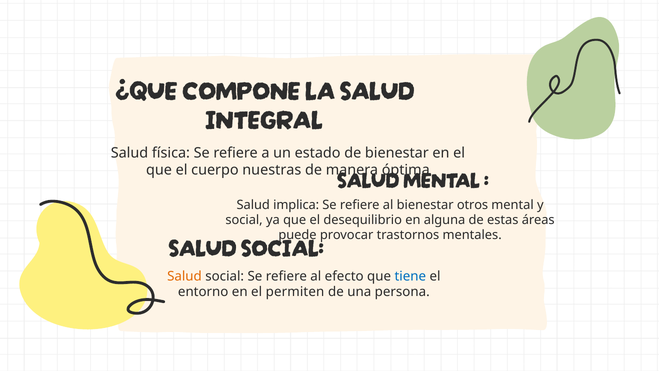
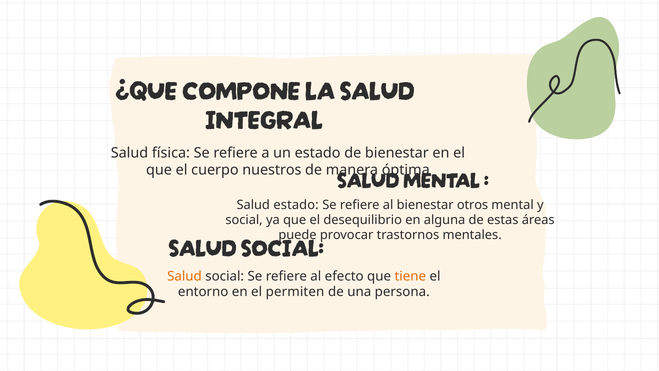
nuestras: nuestras -> nuestros (272, 170)
Salud implica: implica -> estado (296, 205)
tiene colour: blue -> orange (410, 276)
